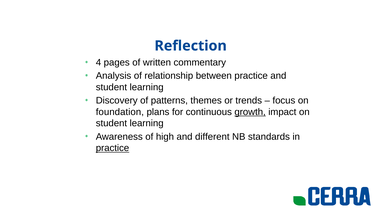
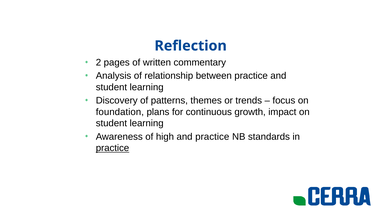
4: 4 -> 2 (98, 63)
growth underline: present -> none (250, 112)
and different: different -> practice (212, 137)
